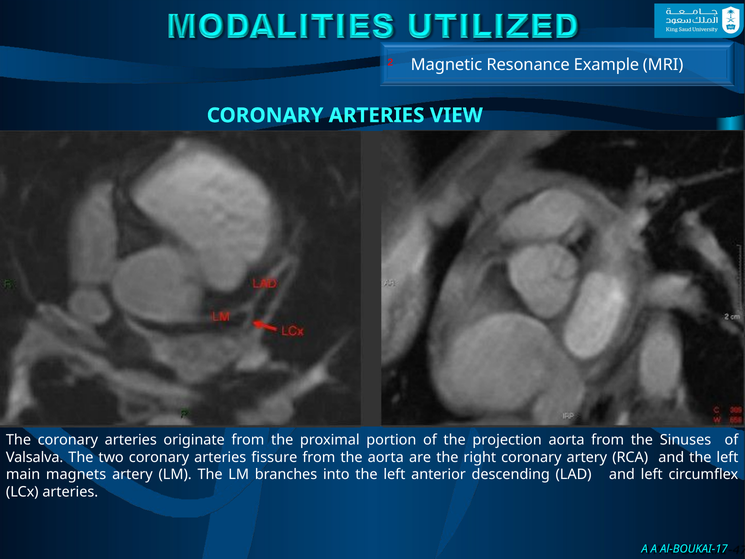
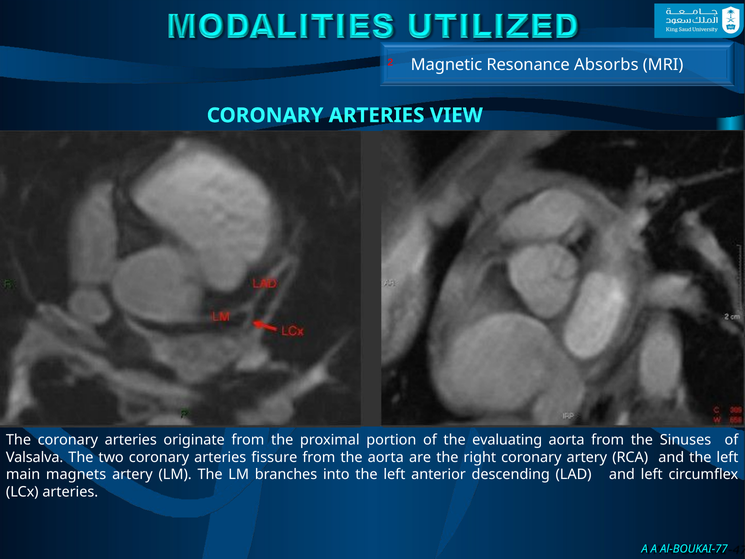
Example: Example -> Absorbs (606, 65)
projection: projection -> evaluating (507, 440)
Al-BOUKAI-17: Al-BOUKAI-17 -> Al-BOUKAI-77 (694, 549)
